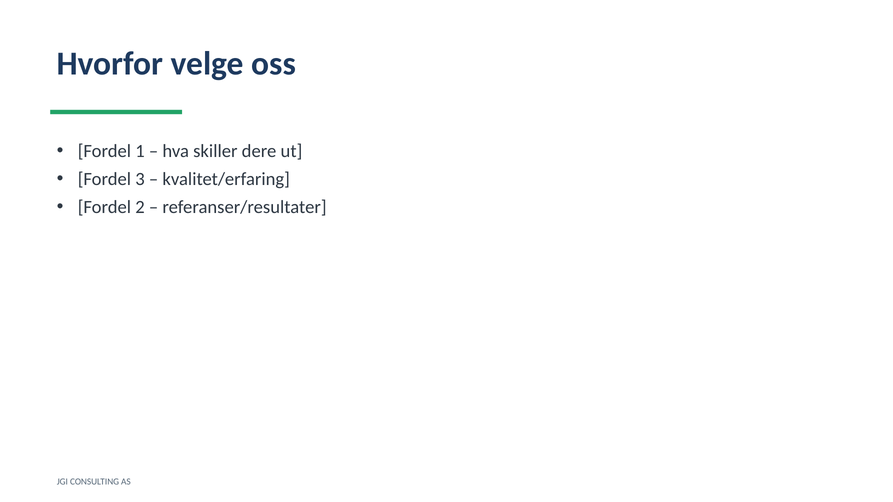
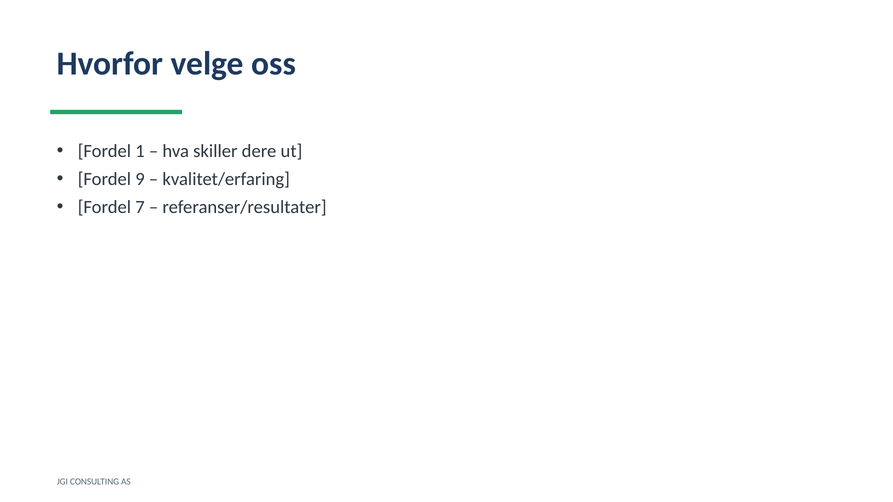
3: 3 -> 9 (140, 179)
2: 2 -> 7 (140, 207)
